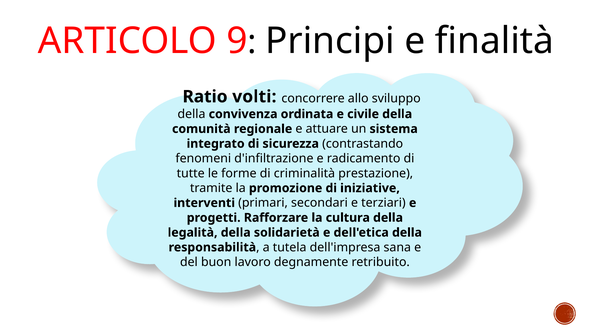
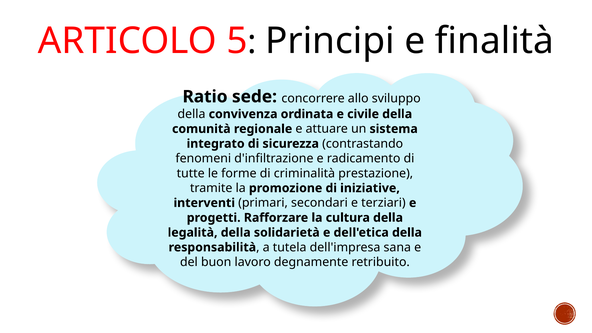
9: 9 -> 5 (237, 41)
volti: volti -> sede (254, 97)
